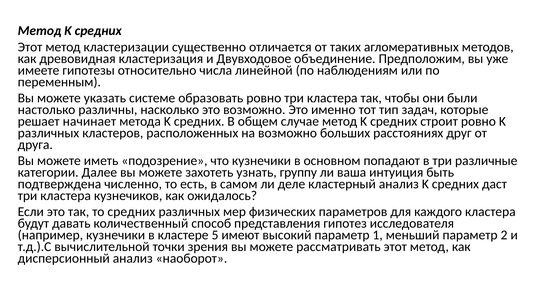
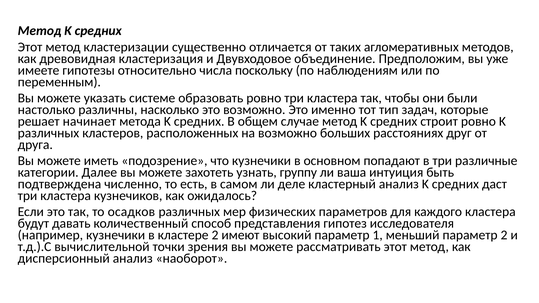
линейной: линейной -> поскольку (264, 70)
то средних: средних -> осадков (131, 212)
кластере 5: 5 -> 2 (215, 235)
